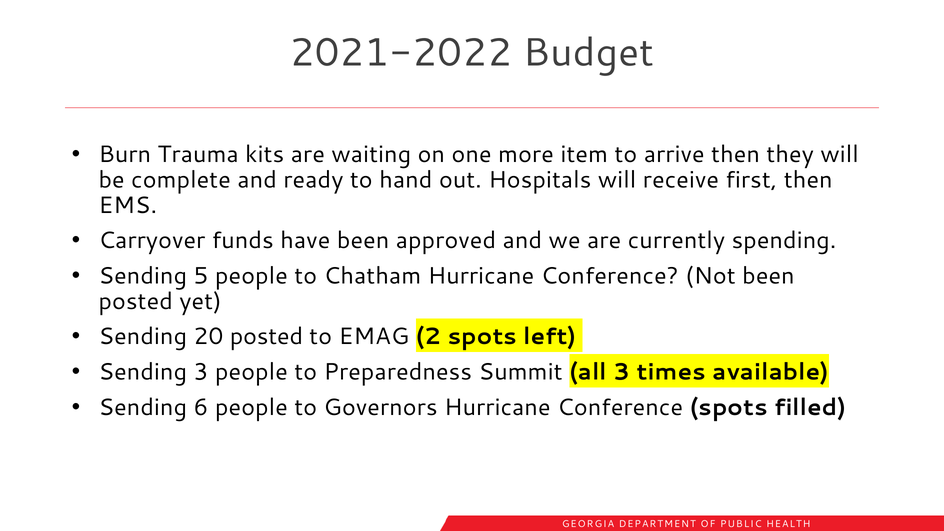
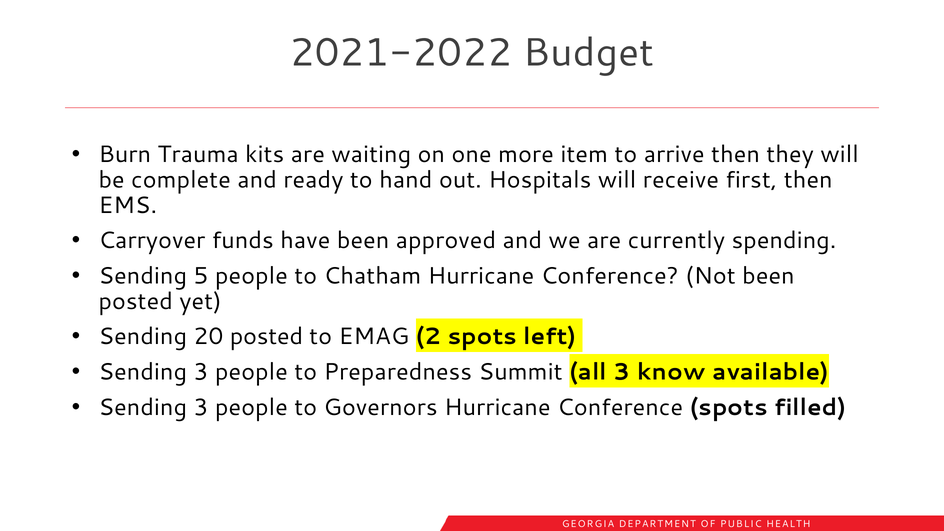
times: times -> know (671, 372)
6: 6 -> 3 (201, 407)
